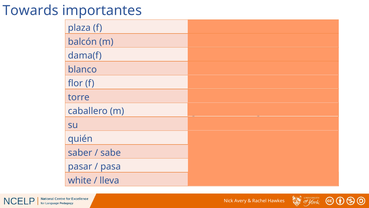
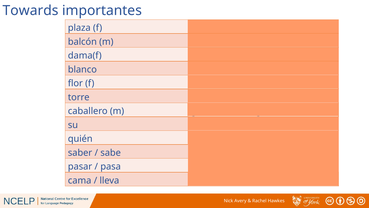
white: white -> cama (80, 180)
